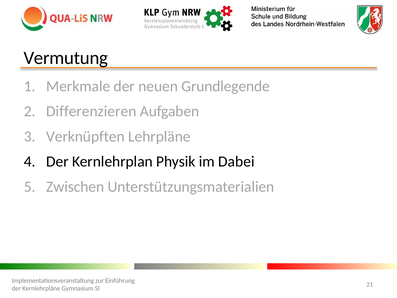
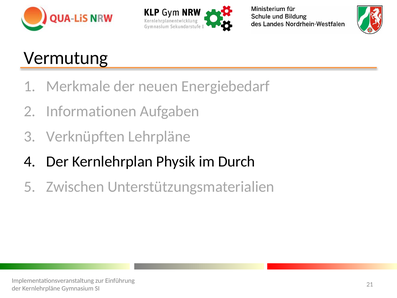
Grundlegende: Grundlegende -> Energiebedarf (226, 86)
Differenzieren: Differenzieren -> Informationen (91, 111)
Dabei: Dabei -> Durch (237, 161)
